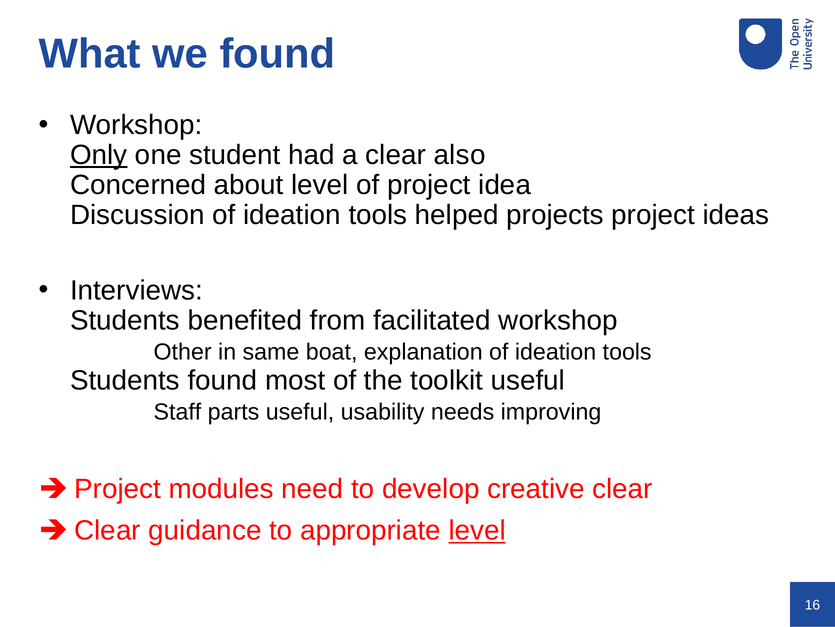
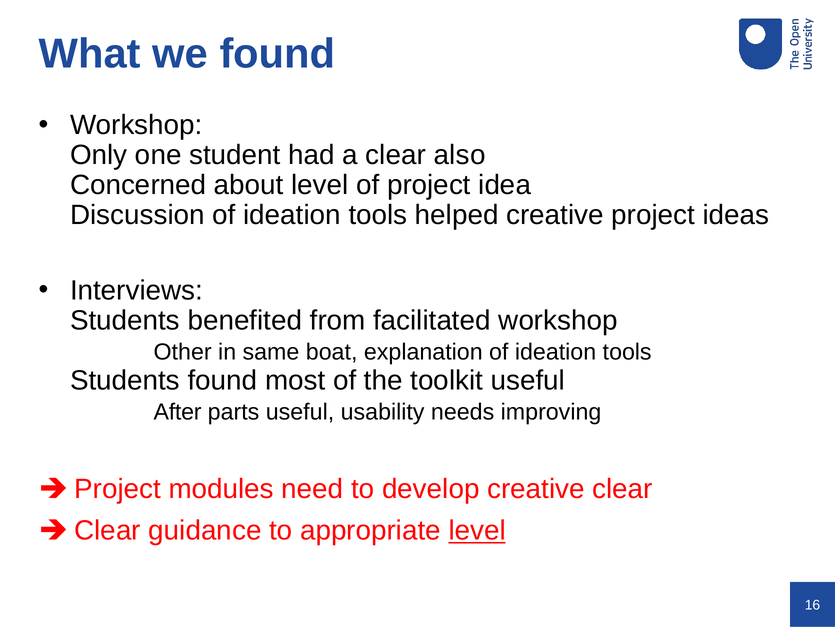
Only underline: present -> none (99, 155)
helped projects: projects -> creative (555, 215)
Staff: Staff -> After (178, 412)
